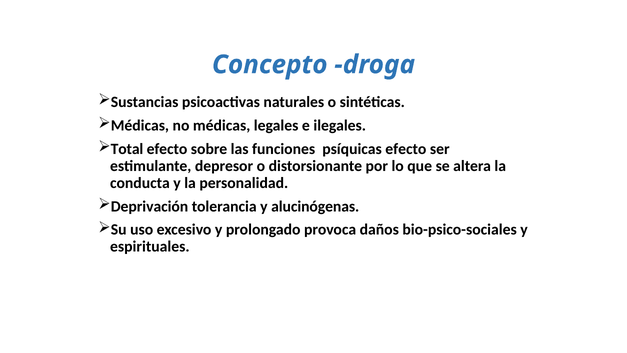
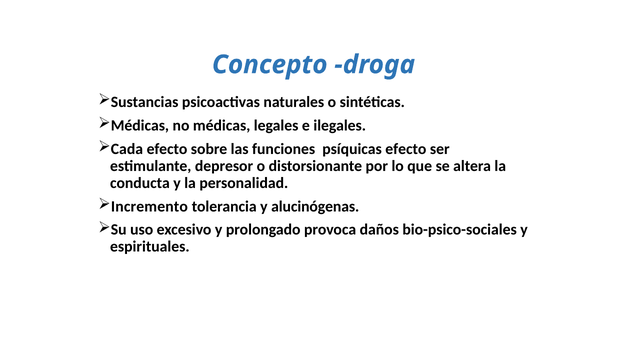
Total: Total -> Cada (127, 149)
Deprivación: Deprivación -> Incremento (149, 206)
